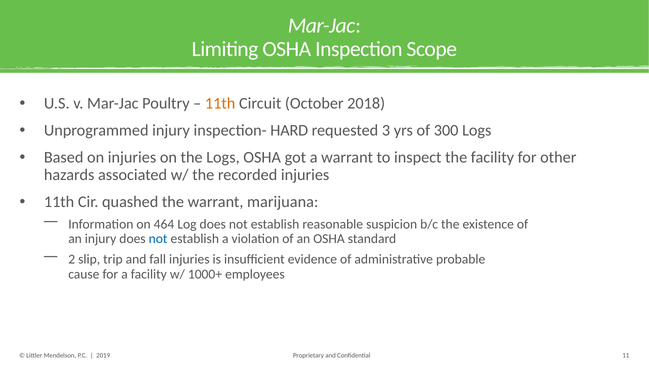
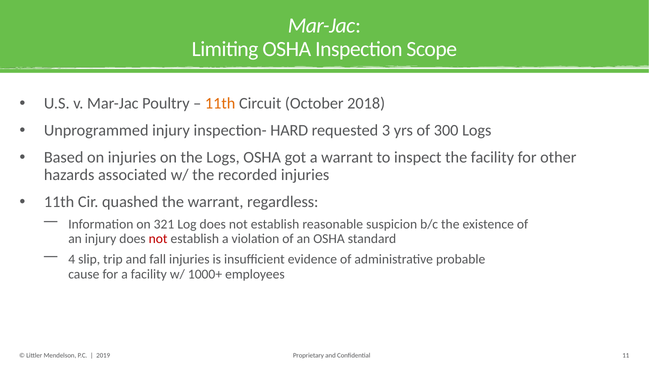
marijuana: marijuana -> regardless (283, 202)
464: 464 -> 321 (164, 224)
not colour: blue -> red (158, 239)
2: 2 -> 4 (72, 259)
